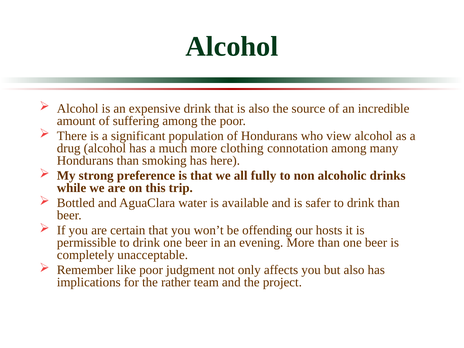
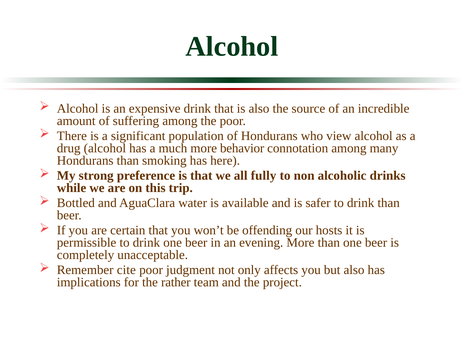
clothing: clothing -> behavior (242, 148)
like: like -> cite (126, 270)
